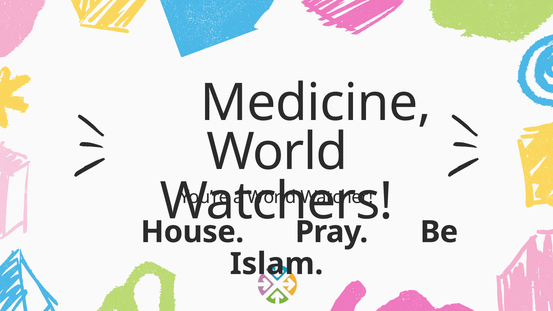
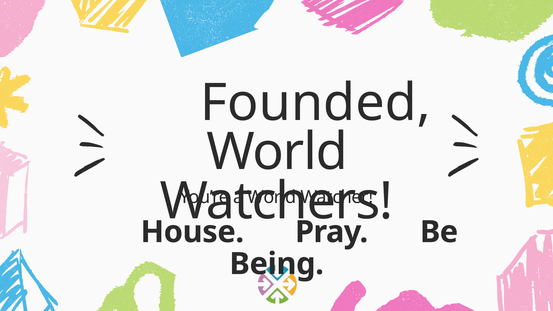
Medicine: Medicine -> Founded (316, 103)
Islam: Islam -> Being (277, 264)
